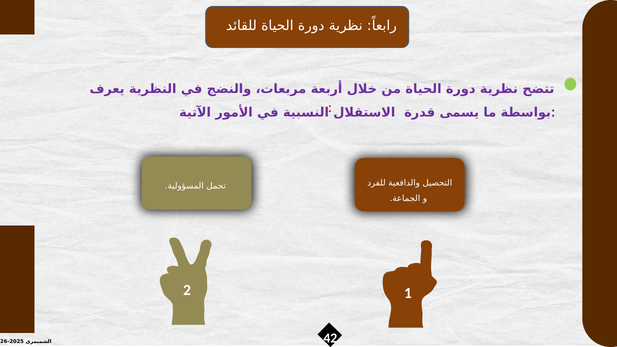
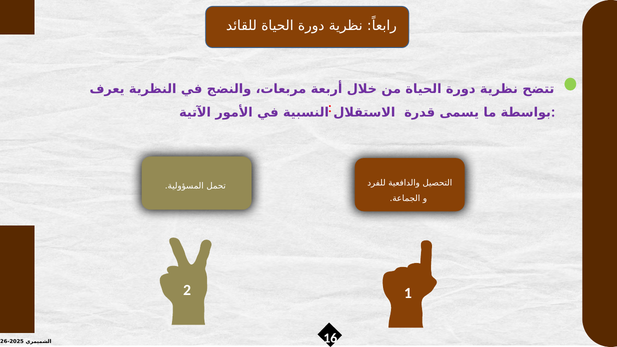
42: 42 -> 16 (330, 338)
